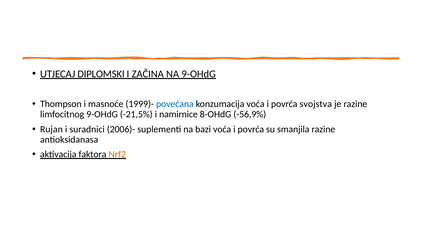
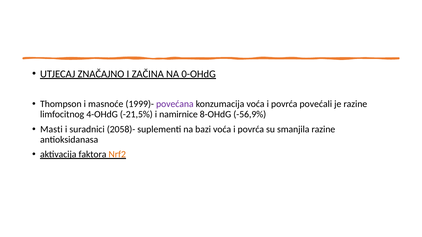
DIPLOMSKI: DIPLOMSKI -> ZNAČAJNO (101, 74)
NA 9-OHdG: 9-OHdG -> 0-OHdG (199, 74)
povećana colour: blue -> purple (175, 104)
svojstva: svojstva -> povećali (316, 104)
limfocitnog 9-OHdG: 9-OHdG -> 4-OHdG (102, 115)
Rujan: Rujan -> Masti (51, 129)
2006)-: 2006)- -> 2058)- (121, 129)
